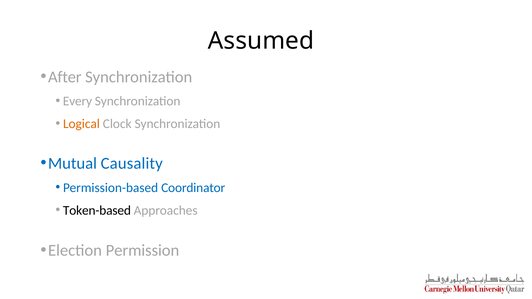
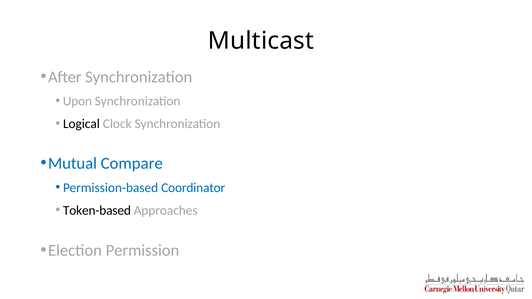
Assumed: Assumed -> Multicast (261, 41)
Every: Every -> Upon (77, 101)
Logical colour: orange -> black (81, 124)
Causality: Causality -> Compare (132, 163)
